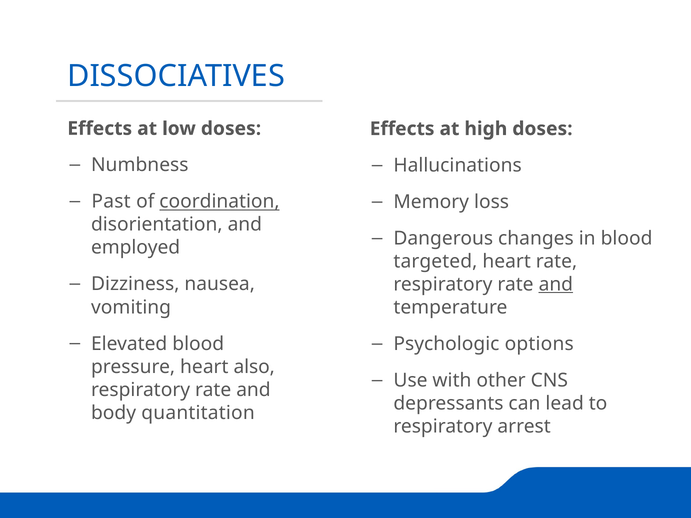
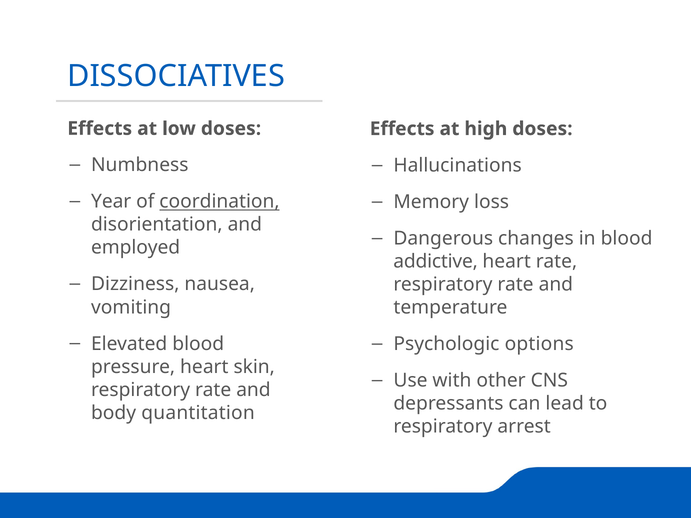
Past: Past -> Year (111, 202)
targeted: targeted -> addictive (436, 261)
and underline: present -> none (556, 285)
also: also -> skin (254, 367)
